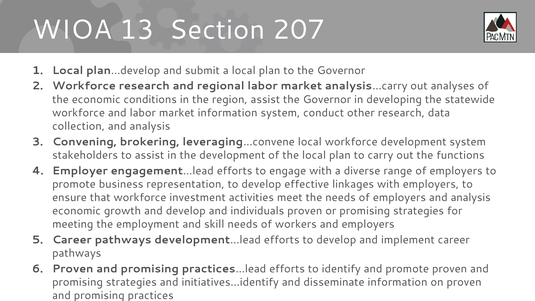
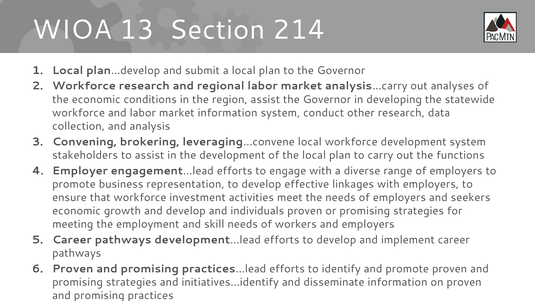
207: 207 -> 214 (299, 30)
employers and analysis: analysis -> seekers (471, 197)
